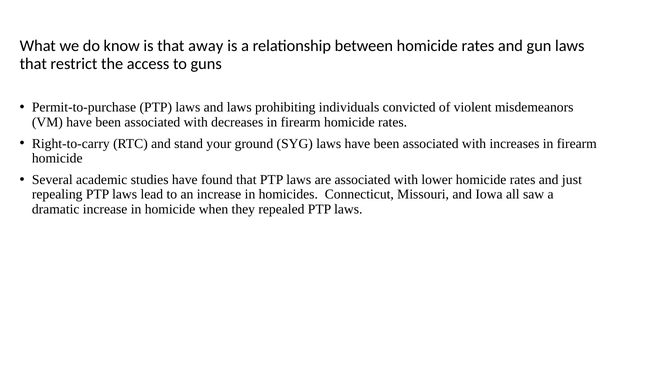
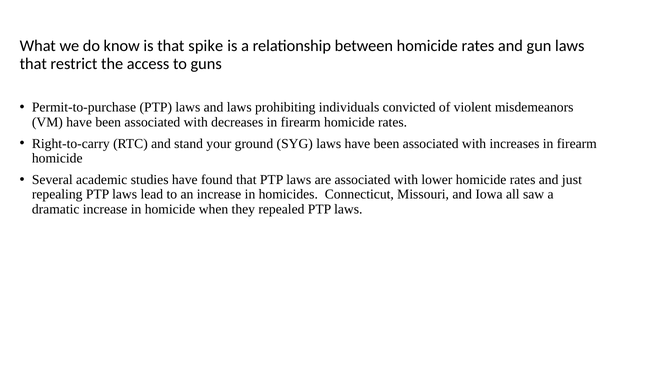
away: away -> spike (206, 46)
